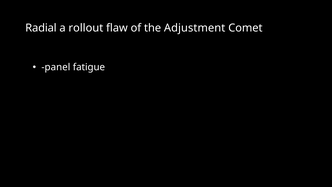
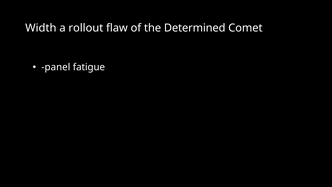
Radial: Radial -> Width (41, 28)
Adjustment: Adjustment -> Determined (195, 28)
